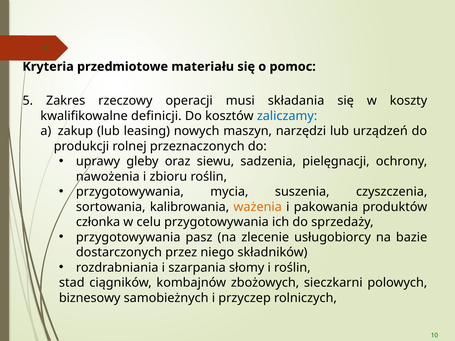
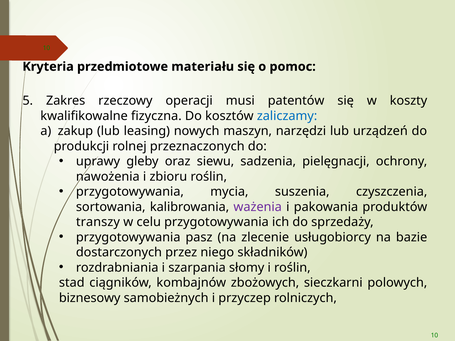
składania: składania -> patentów (296, 101)
definicji: definicji -> fizyczna (156, 116)
ważenia colour: orange -> purple (258, 207)
członka: członka -> transzy (98, 222)
